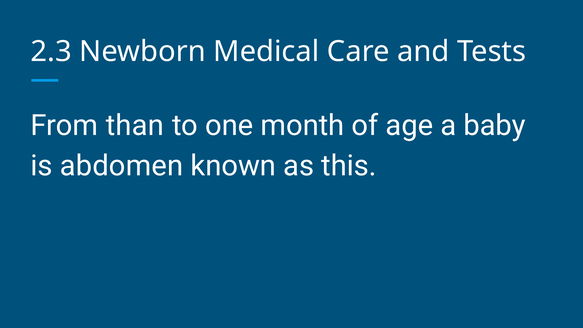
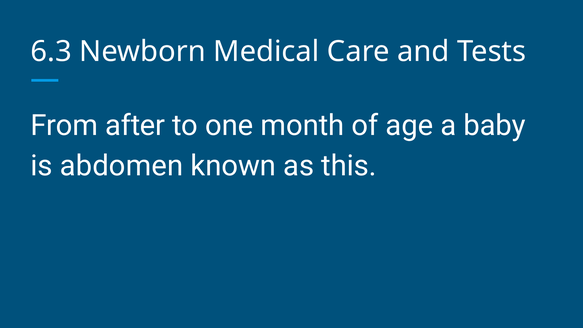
2.3: 2.3 -> 6.3 (51, 52)
than: than -> after (135, 126)
